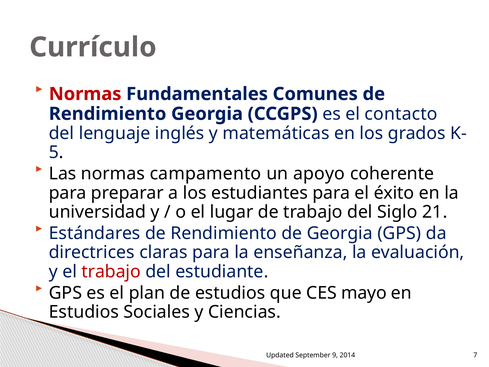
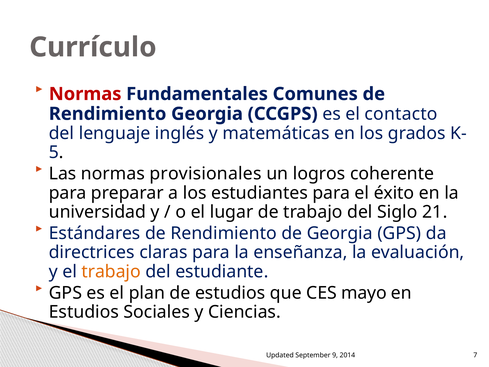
campamento: campamento -> provisionales (206, 174)
apoyo: apoyo -> logros (319, 174)
trabajo colour: red -> orange (111, 271)
